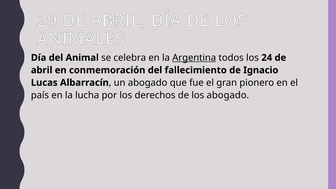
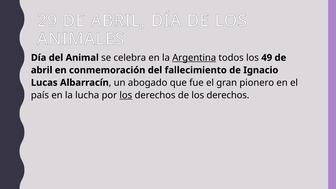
24: 24 -> 49 (267, 58)
los underline: none -> present (126, 95)
de los abogado: abogado -> derechos (228, 95)
